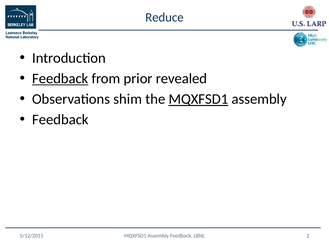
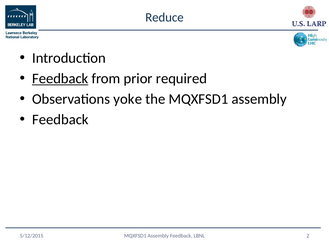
revealed: revealed -> required (181, 79)
shim: shim -> yoke (128, 99)
MQXFSD1 underline: present -> none (198, 99)
